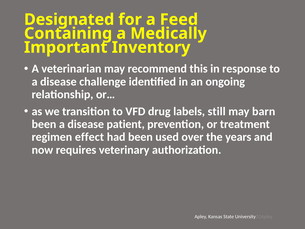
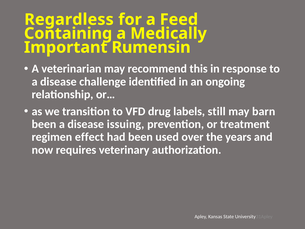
Designated: Designated -> Regardless (69, 20)
Inventory: Inventory -> Rumensin (151, 47)
patient: patient -> issuing (126, 124)
